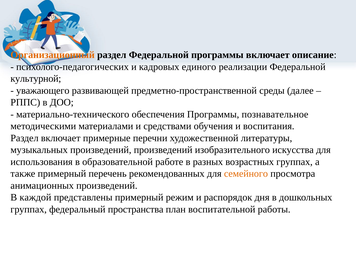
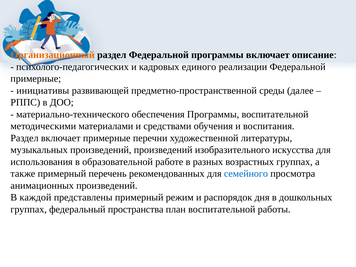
культурной: культурной -> примерные (36, 79)
уважающего: уважающего -> инициативы (43, 91)
Программы познавательное: познавательное -> воспитательной (275, 114)
семейного colour: orange -> blue (246, 174)
